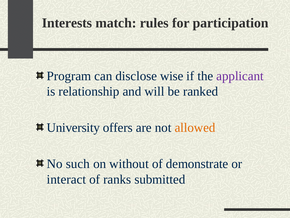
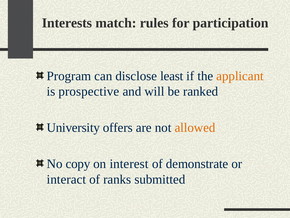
wise: wise -> least (172, 76)
applicant colour: purple -> orange (240, 76)
relationship: relationship -> prospective (89, 91)
such: such -> copy (78, 163)
without: without -> interest (129, 163)
